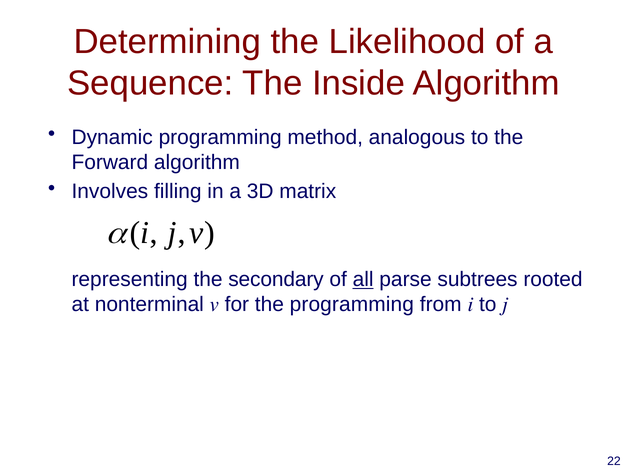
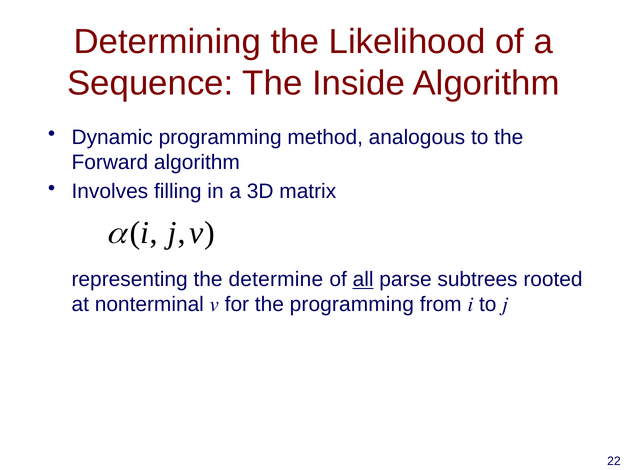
secondary: secondary -> determine (276, 279)
